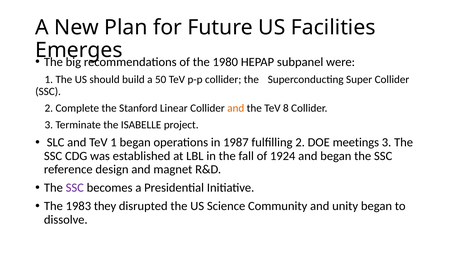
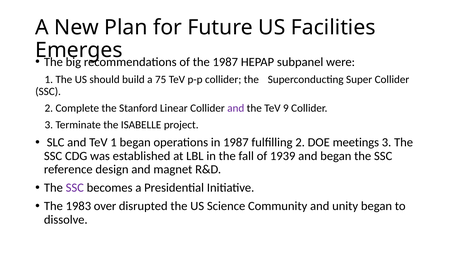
the 1980: 1980 -> 1987 (225, 62)
50: 50 -> 75 (161, 80)
and colour: orange -> purple (236, 108)
8: 8 -> 9 (286, 108)
1924: 1924 -> 1939 (283, 156)
they: they -> over (105, 207)
